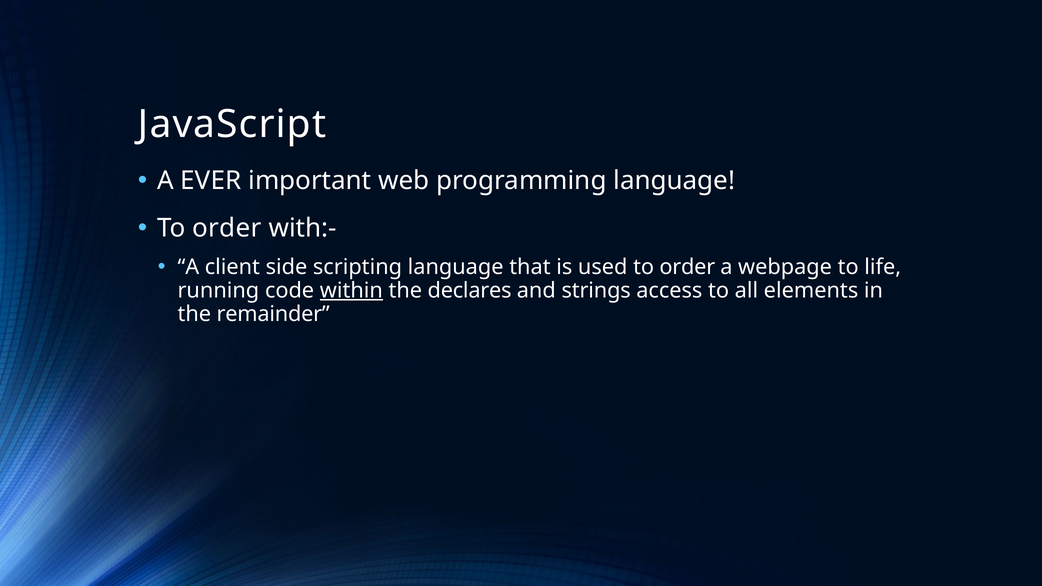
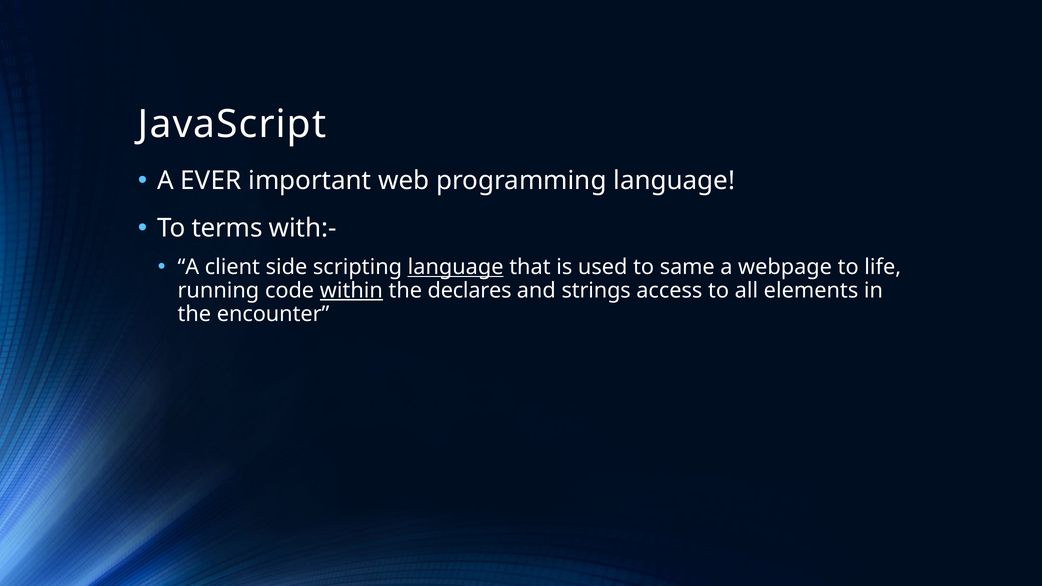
order: order -> terms (227, 228)
language underline: none -> present (456, 267)
used to order: order -> same (687, 267)
remainder: remainder -> encounter (273, 314)
